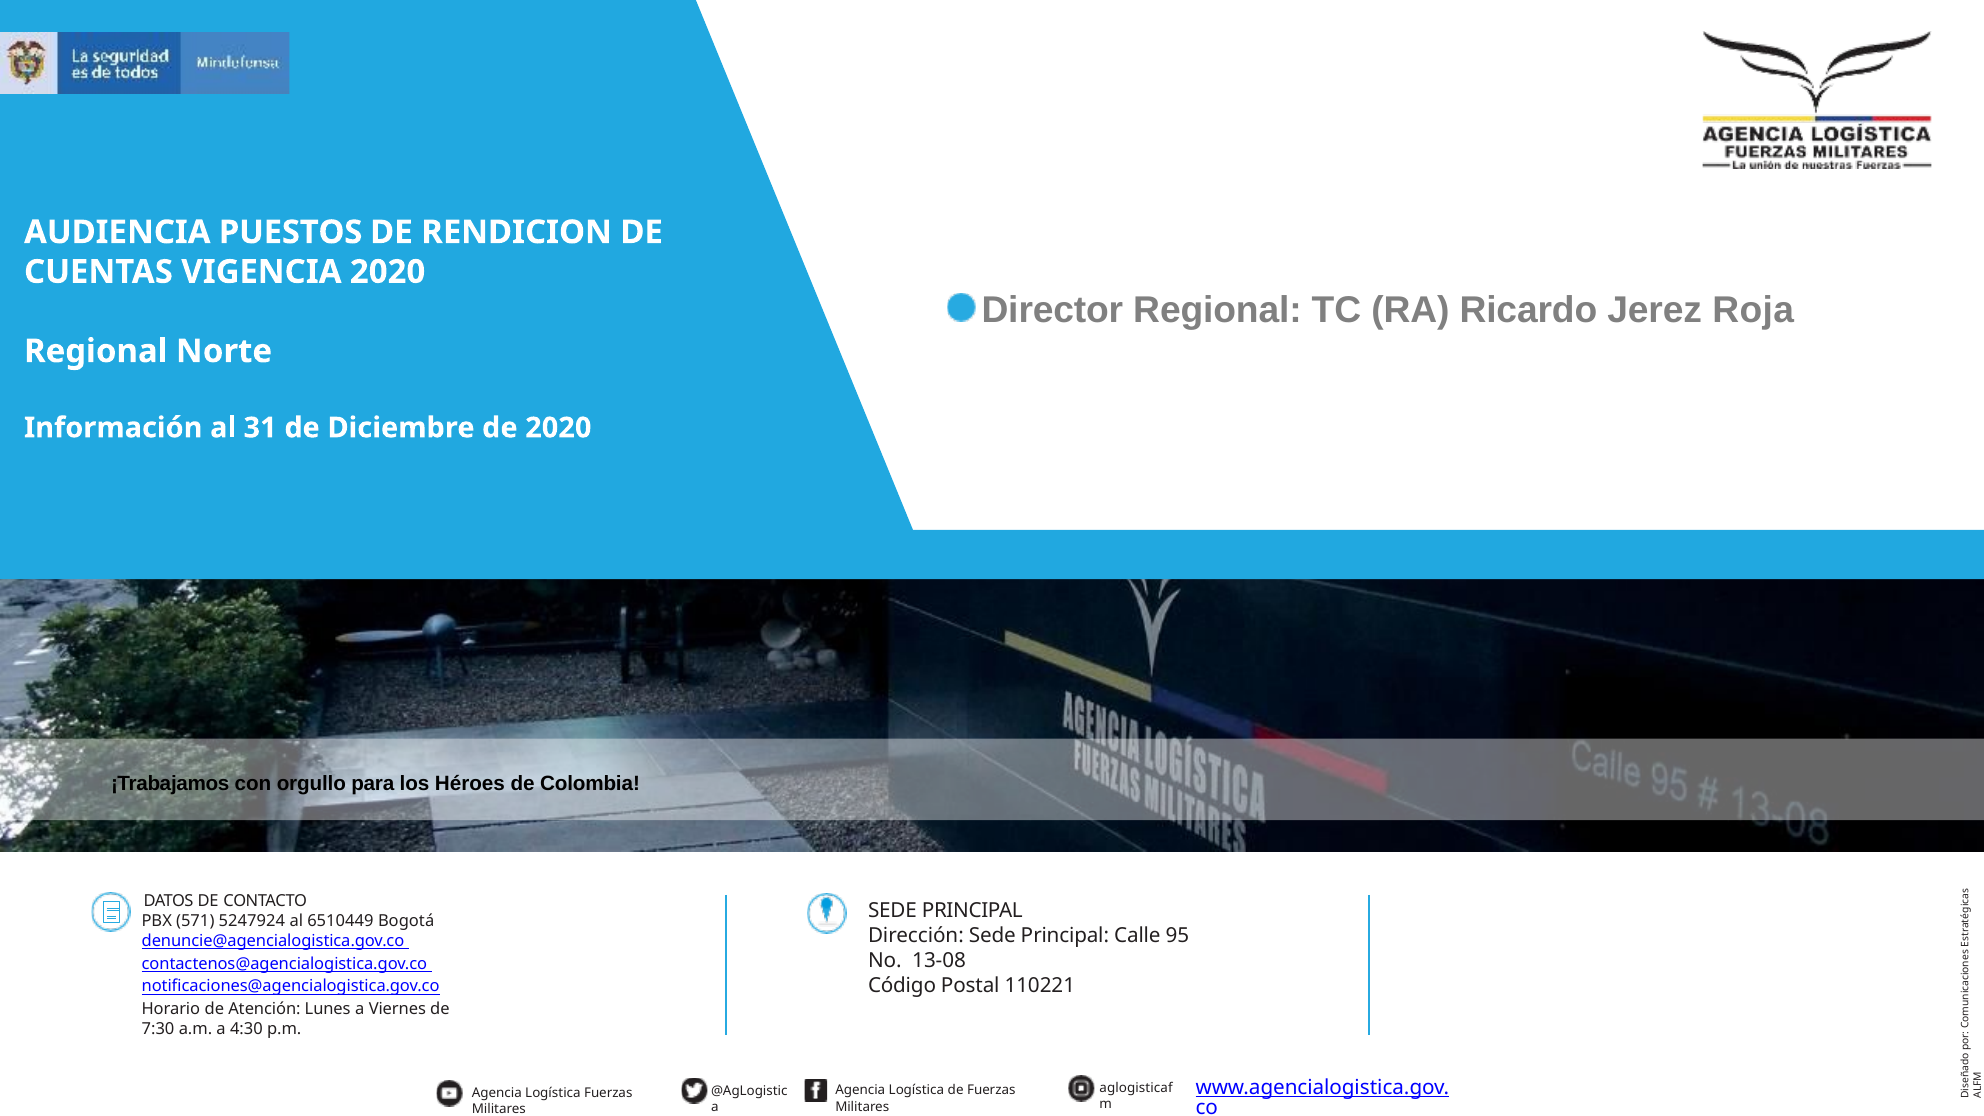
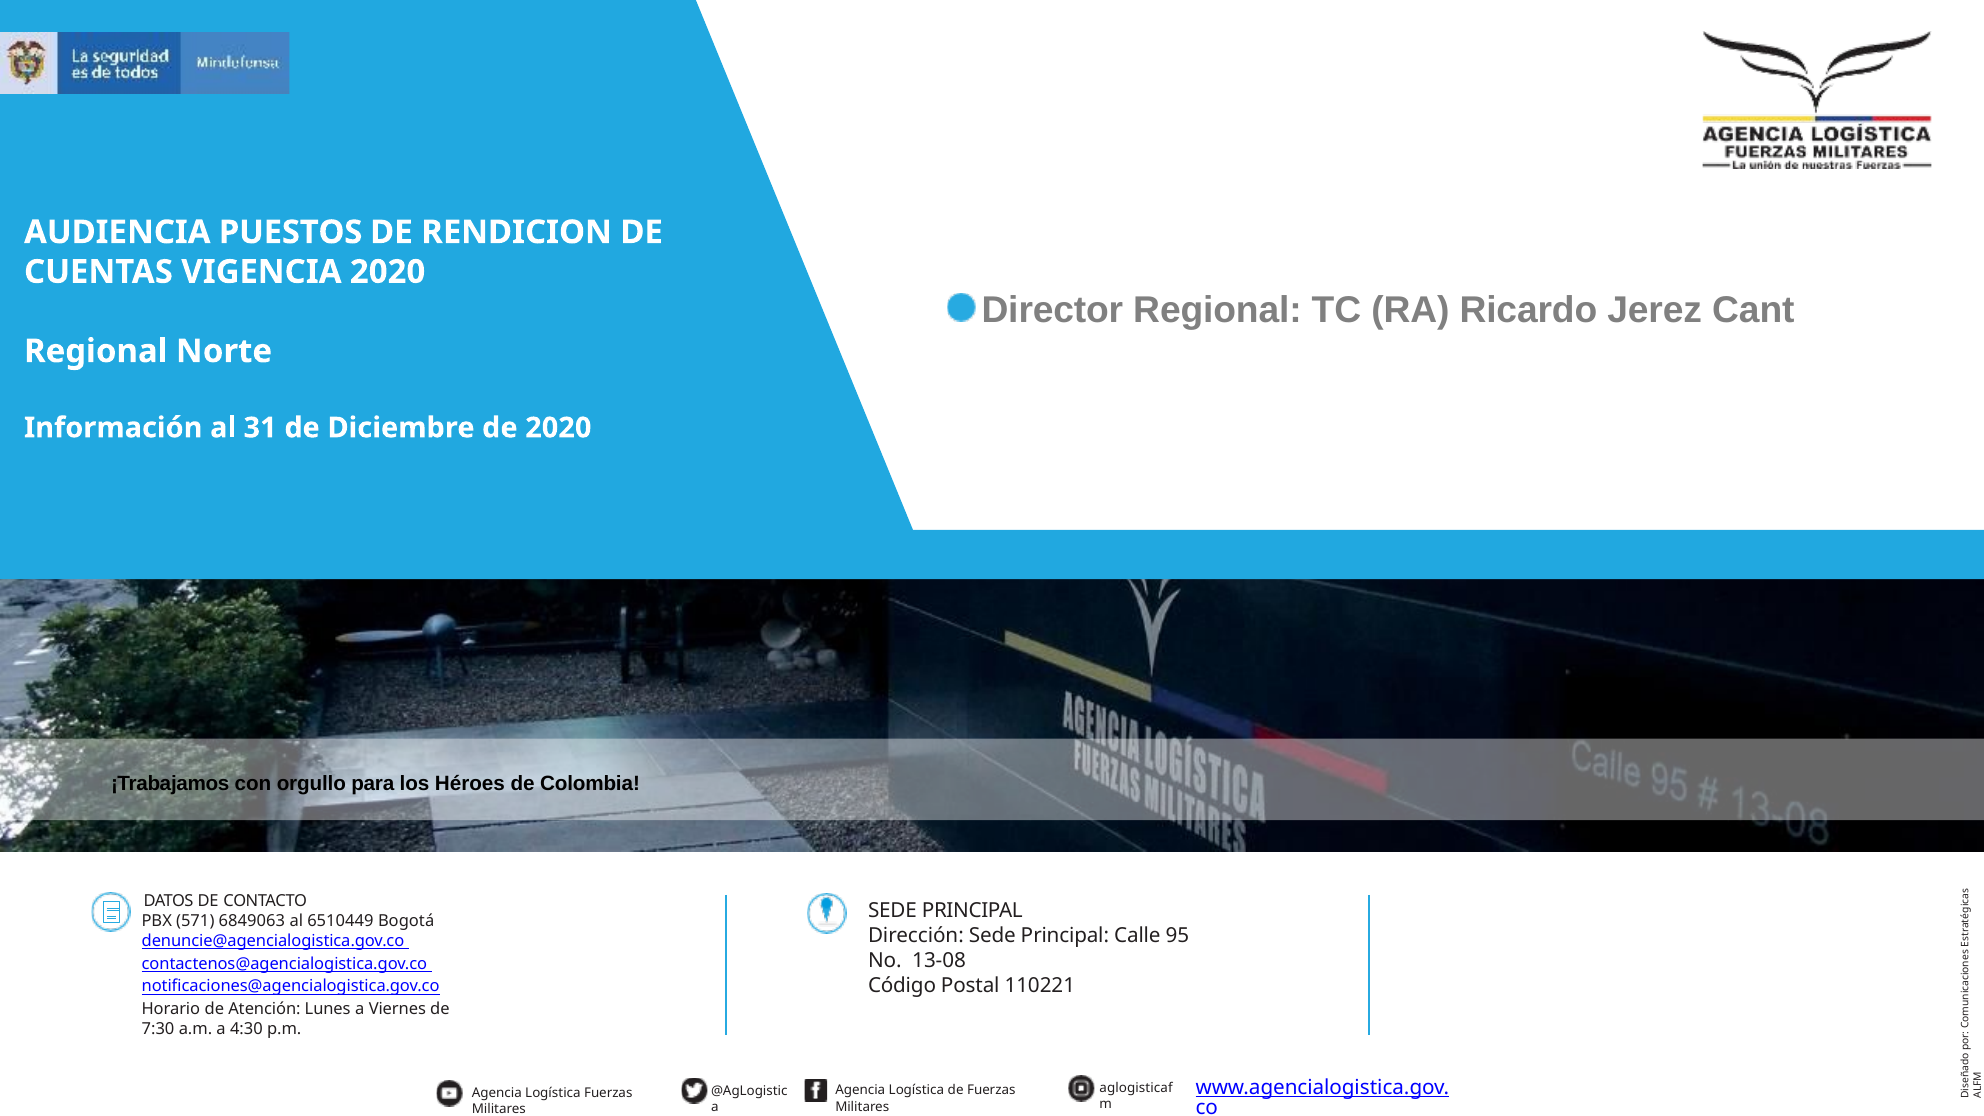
Roja: Roja -> Cant (1753, 310)
5247924: 5247924 -> 6849063 (252, 921)
